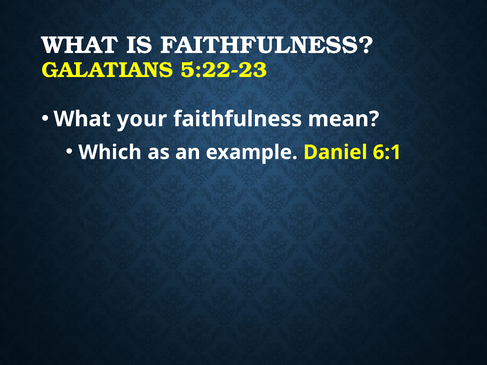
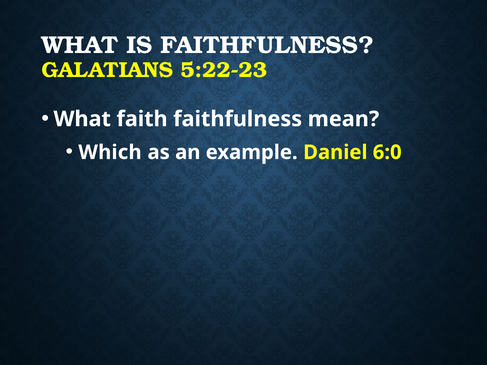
your: your -> faith (142, 119)
6:1: 6:1 -> 6:0 (387, 152)
